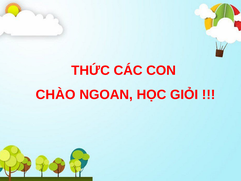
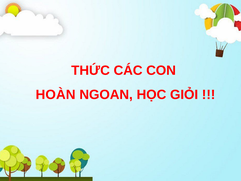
CHÀO: CHÀO -> HOÀN (56, 94)
